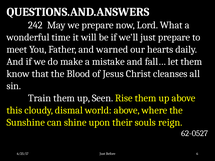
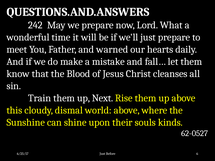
Seen: Seen -> Next (103, 98)
reign: reign -> kinds (170, 123)
